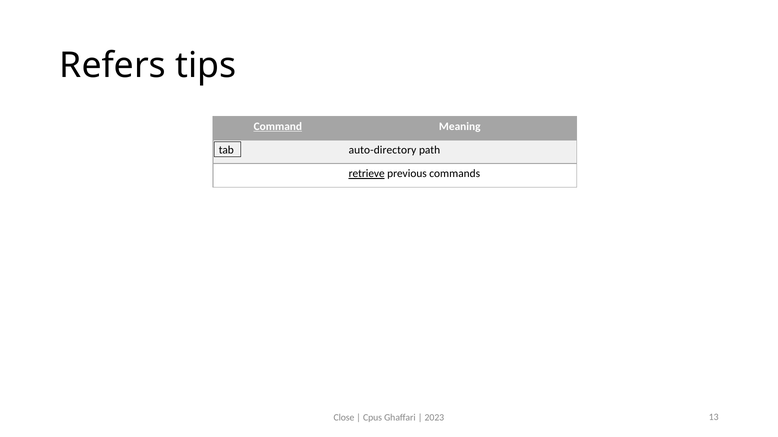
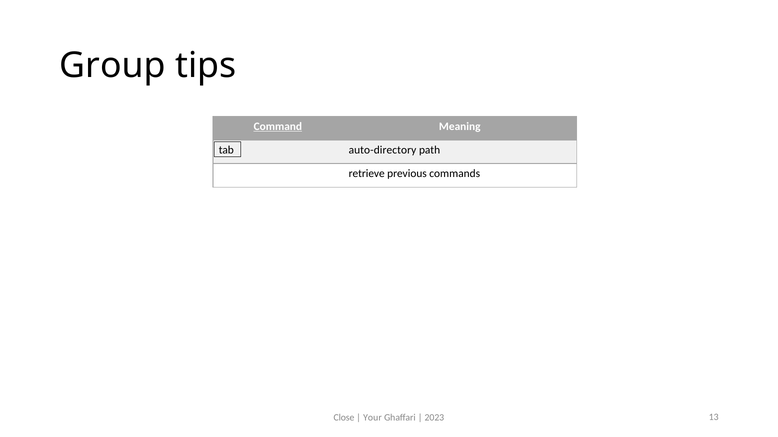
Refers: Refers -> Group (113, 65)
retrieve underline: present -> none (367, 174)
Cpus: Cpus -> Your (372, 418)
